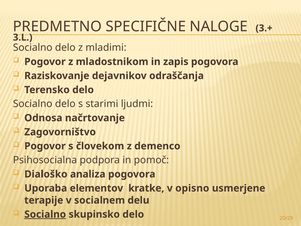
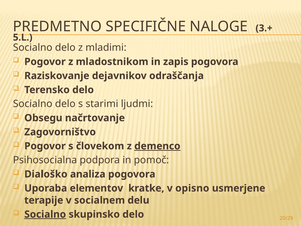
3.L: 3.L -> 5.L (23, 37)
Odnosa: Odnosa -> Obsegu (43, 118)
demenco underline: none -> present (157, 146)
